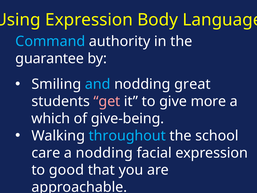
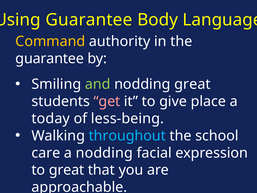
Expression: Expression -> Guarantee (89, 20)
Command colour: light blue -> yellow (50, 41)
and colour: light blue -> light green (98, 84)
more: more -> place (208, 101)
which: which -> today (51, 118)
give-being: give-being -> less-being (127, 118)
to good: good -> great (67, 170)
